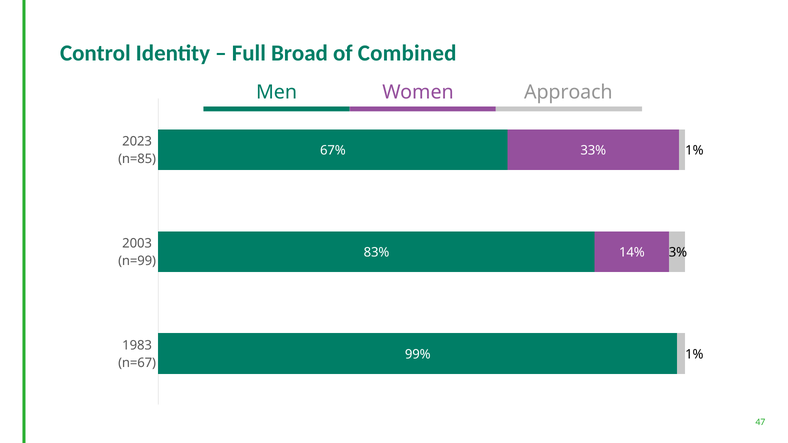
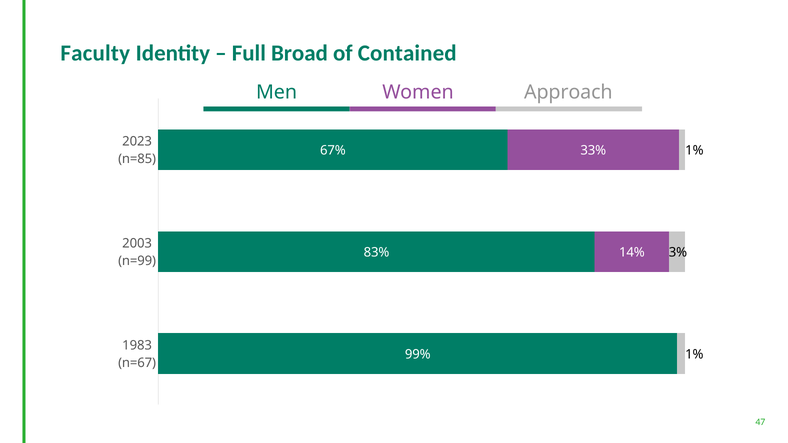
Control: Control -> Faculty (95, 53)
Combined: Combined -> Contained (407, 53)
